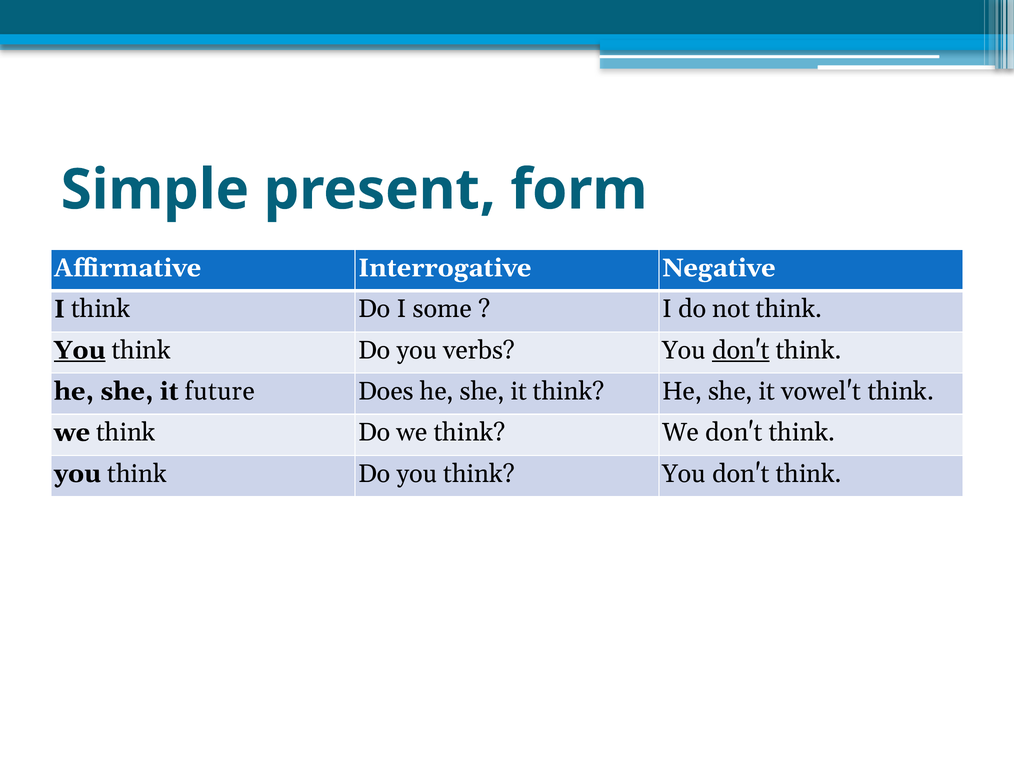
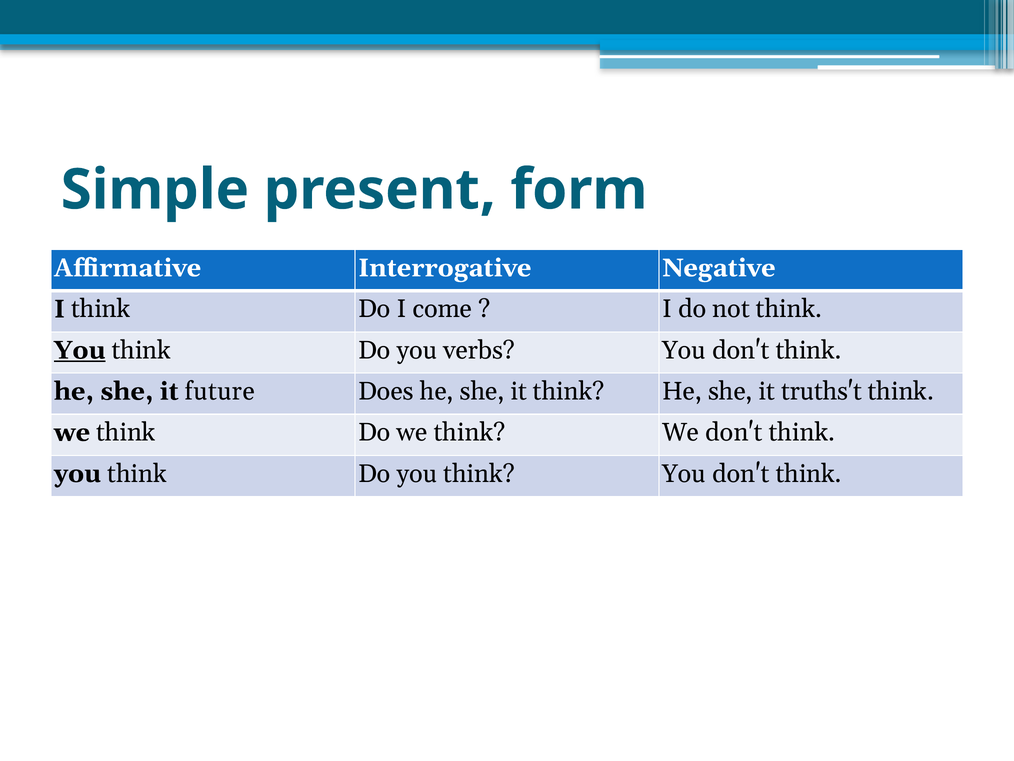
some: some -> come (442, 309)
don't underline: present -> none (741, 350)
vowel't: vowel't -> truths't (821, 391)
